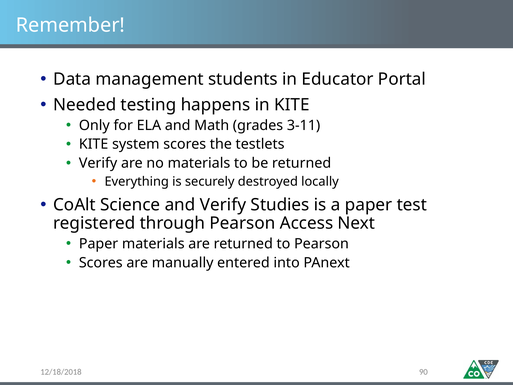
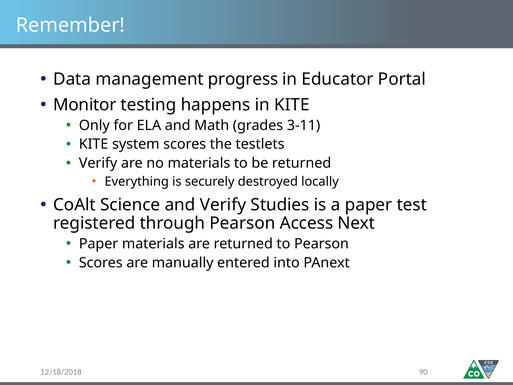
students: students -> progress (243, 79)
Needed: Needed -> Monitor (85, 105)
